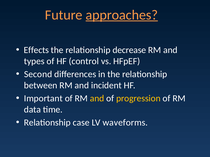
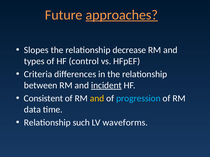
Effects: Effects -> Slopes (36, 50)
Second: Second -> Criteria (38, 74)
incident underline: none -> present (106, 86)
Important: Important -> Consistent (43, 99)
progression colour: yellow -> light blue (138, 99)
case: case -> such (81, 123)
